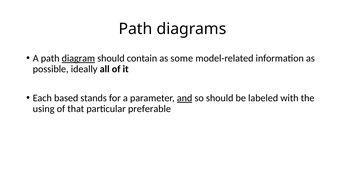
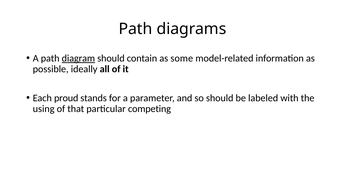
based: based -> proud (66, 98)
and underline: present -> none (185, 98)
preferable: preferable -> competing (149, 109)
